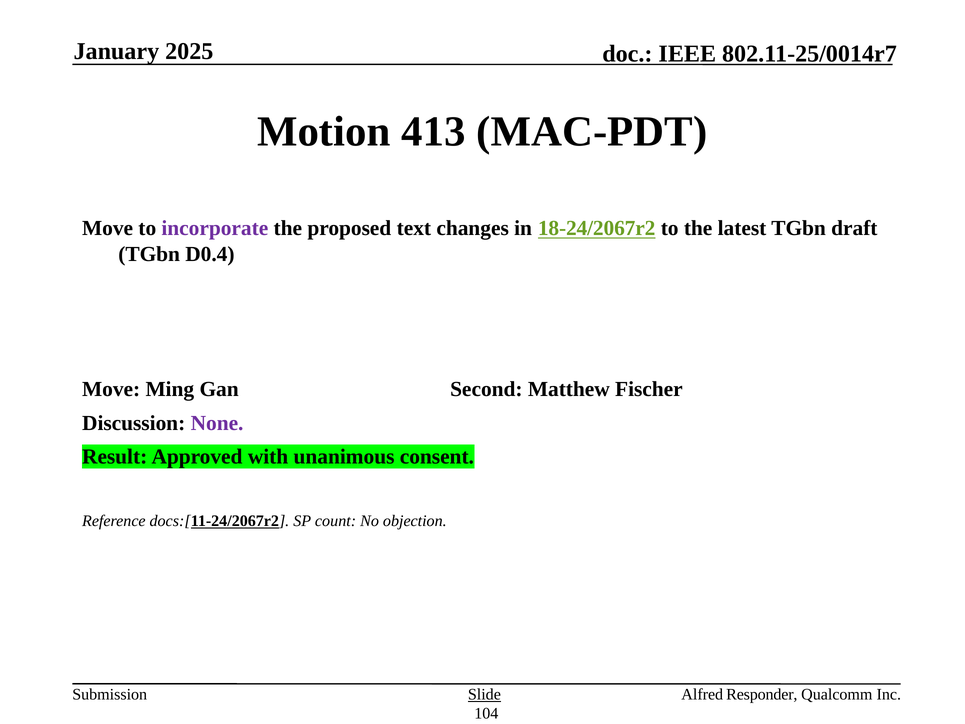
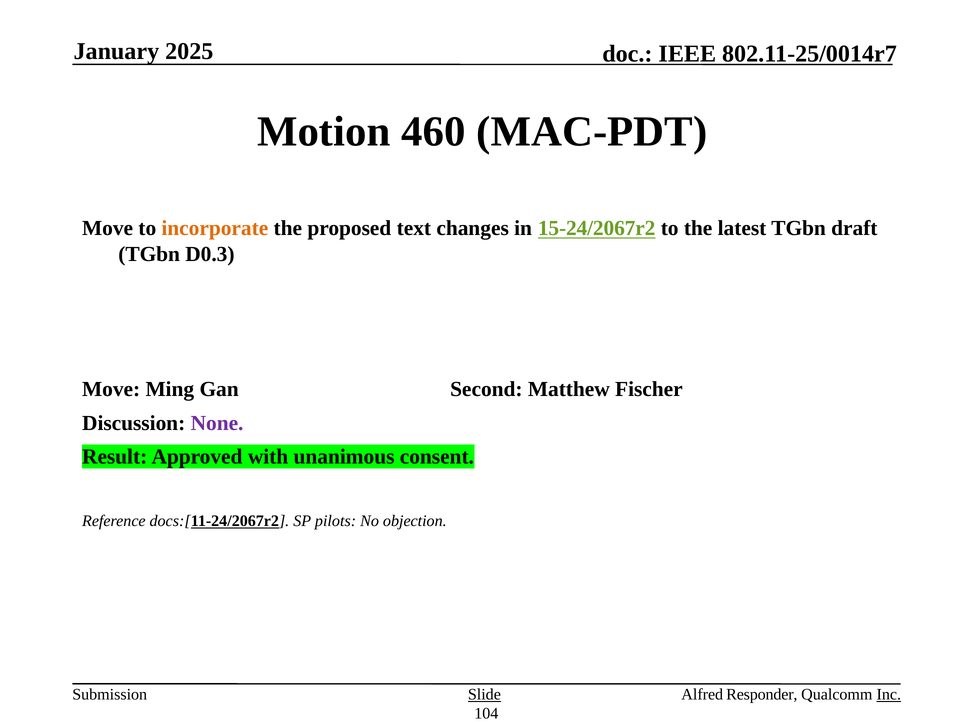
413: 413 -> 460 (433, 132)
incorporate colour: purple -> orange (215, 228)
18-24/2067r2: 18-24/2067r2 -> 15-24/2067r2 (597, 228)
D0.4: D0.4 -> D0.3 (210, 254)
count: count -> pilots (336, 521)
Inc underline: none -> present (889, 694)
